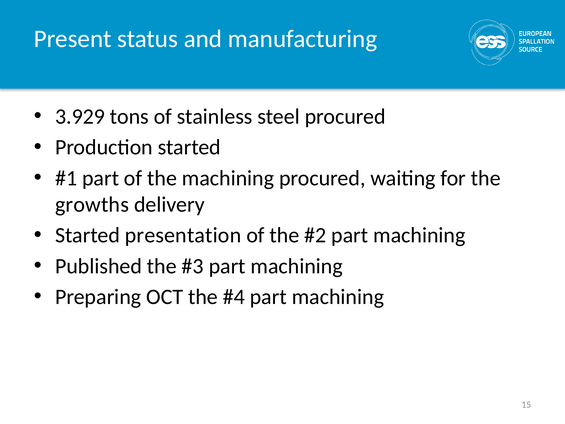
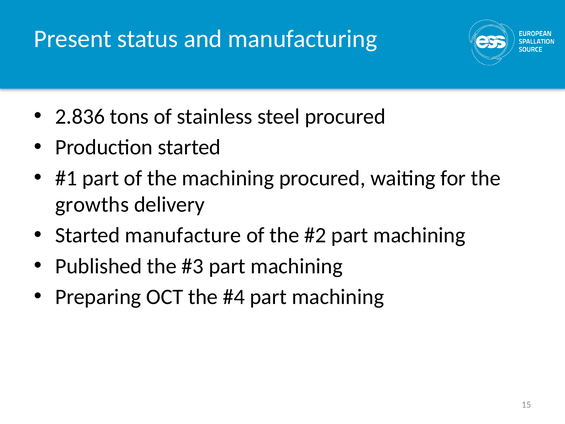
3.929: 3.929 -> 2.836 (80, 116)
presentation: presentation -> manufacture (183, 235)
